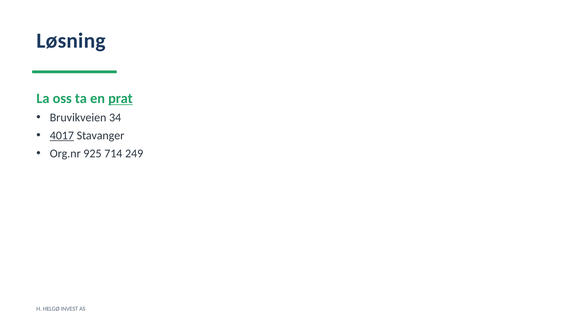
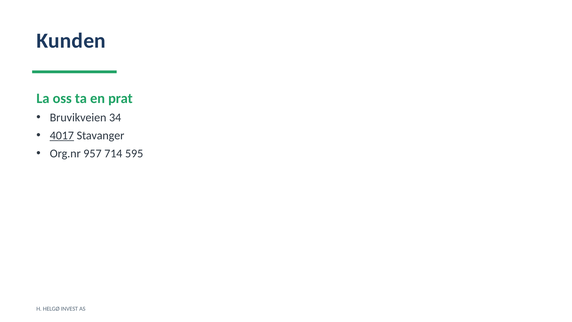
Løsning: Løsning -> Kunden (71, 41)
prat underline: present -> none (120, 98)
925: 925 -> 957 (92, 153)
249: 249 -> 595 (134, 153)
